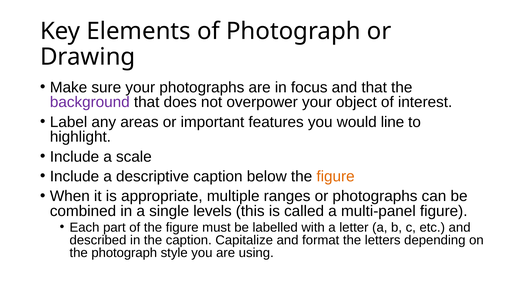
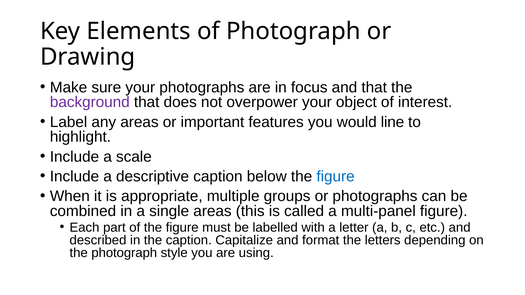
figure colour: orange -> blue (336, 177)
ranges: ranges -> groups (287, 196)
single levels: levels -> areas (212, 211)
